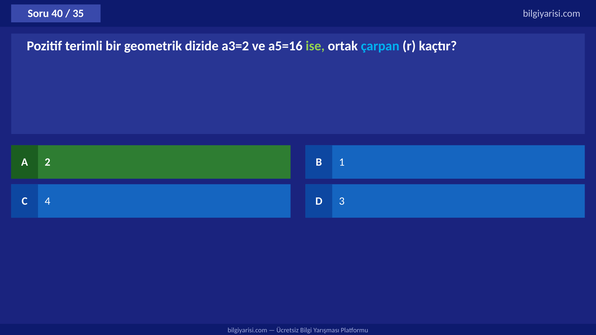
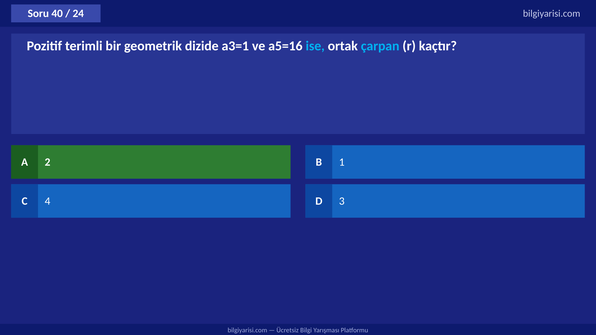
35: 35 -> 24 (78, 14)
a3=2: a3=2 -> a3=1 (235, 46)
ise colour: light green -> light blue (315, 46)
